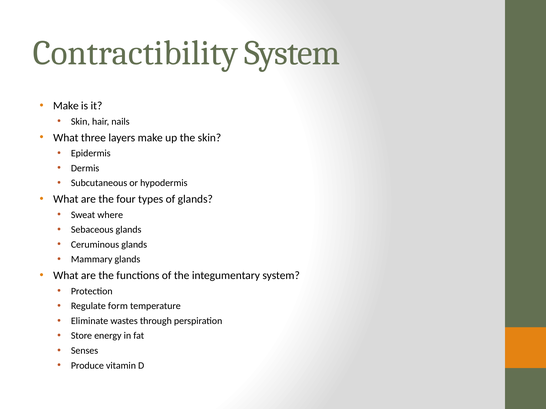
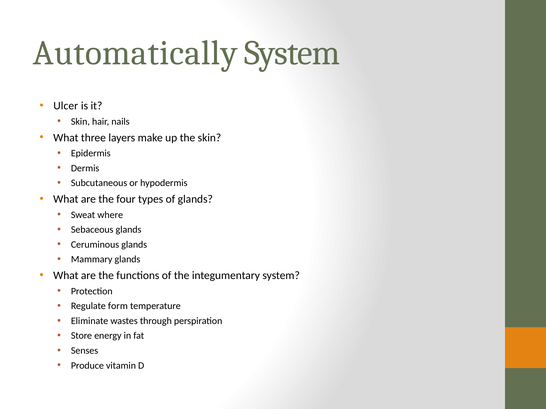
Contractibility: Contractibility -> Automatically (135, 53)
Make: Make -> Ulcer (66, 106)
